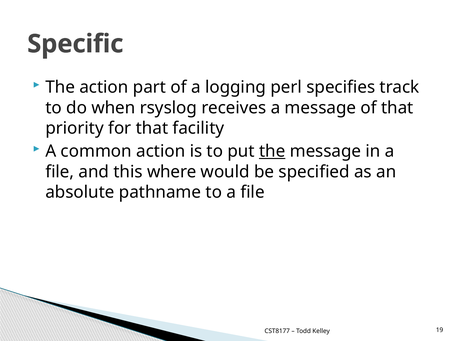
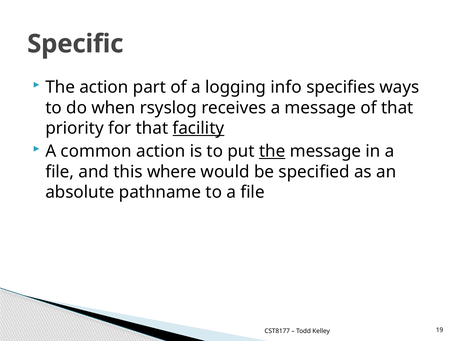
perl: perl -> info (286, 87)
track: track -> ways (399, 87)
facility underline: none -> present (198, 128)
